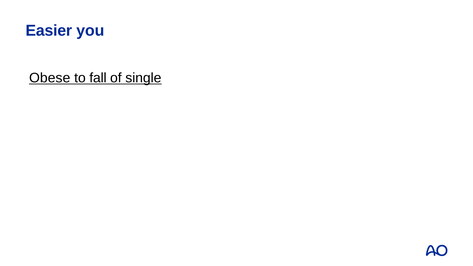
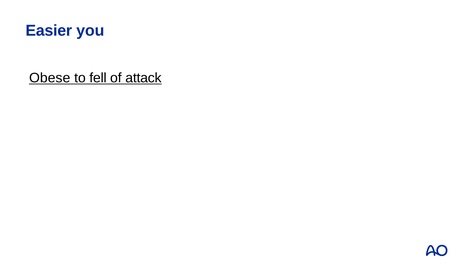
fall: fall -> fell (98, 78)
single: single -> attack (143, 78)
